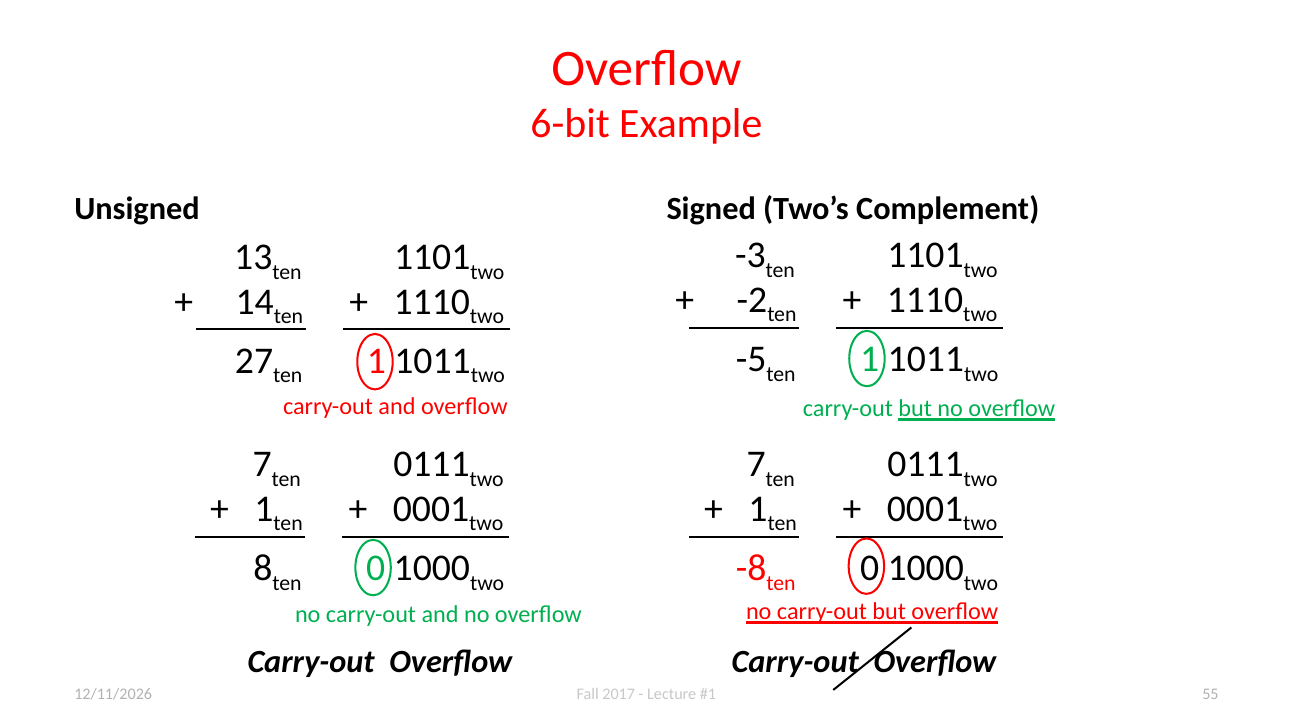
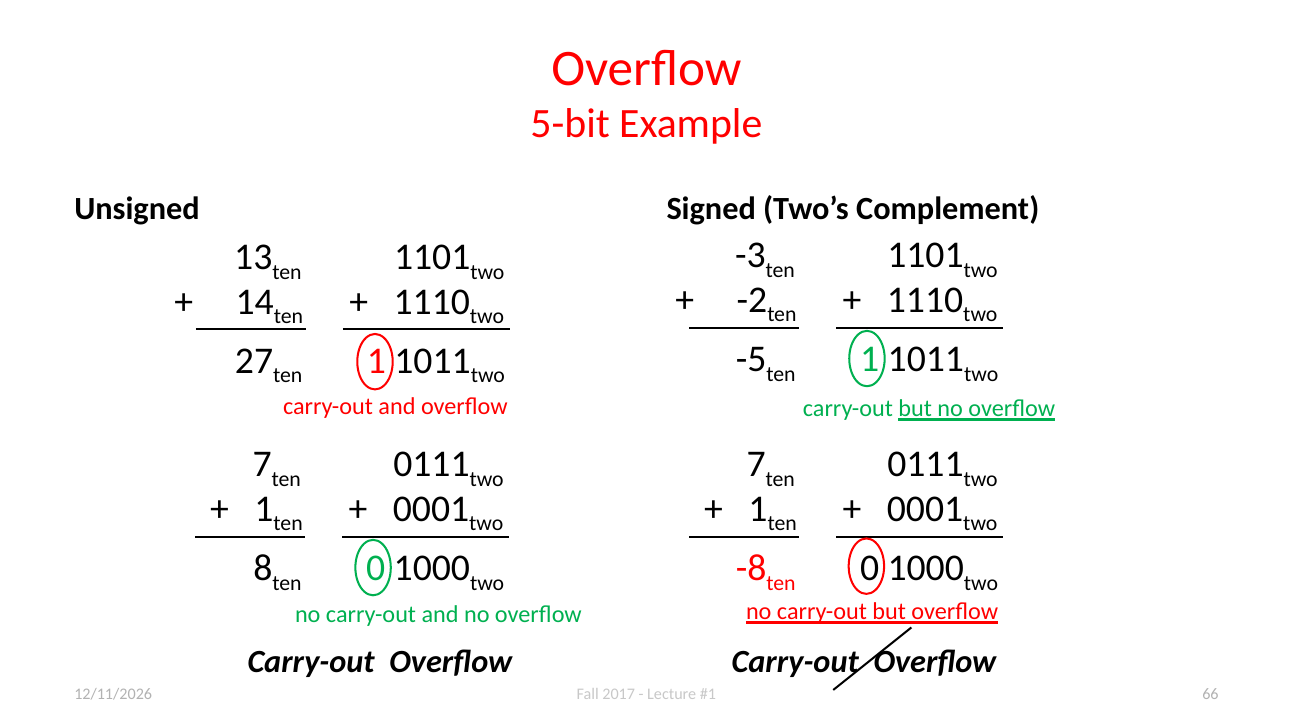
6-bit: 6-bit -> 5-bit (570, 123)
55: 55 -> 66 (1210, 694)
